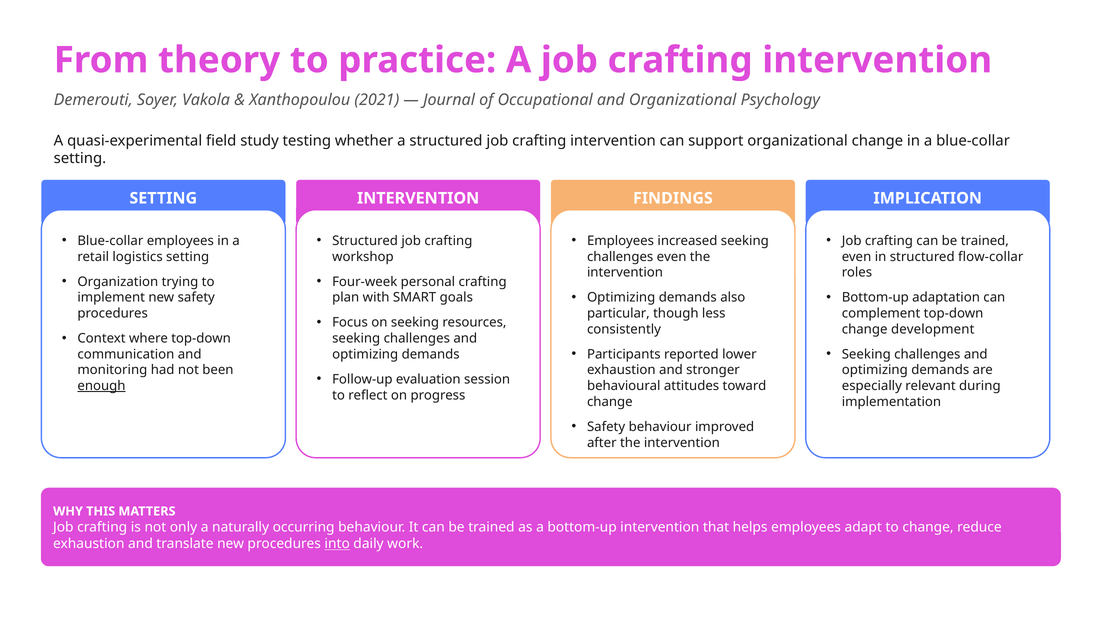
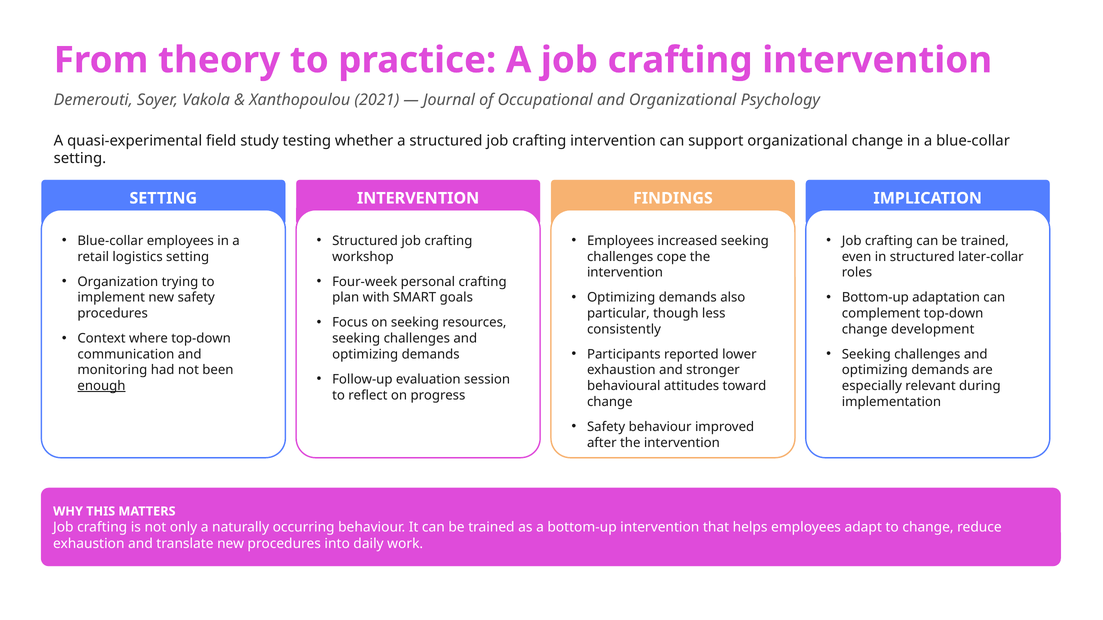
challenges even: even -> cope (672, 257)
flow-collar: flow-collar -> later-collar (991, 257)
into underline: present -> none (337, 544)
